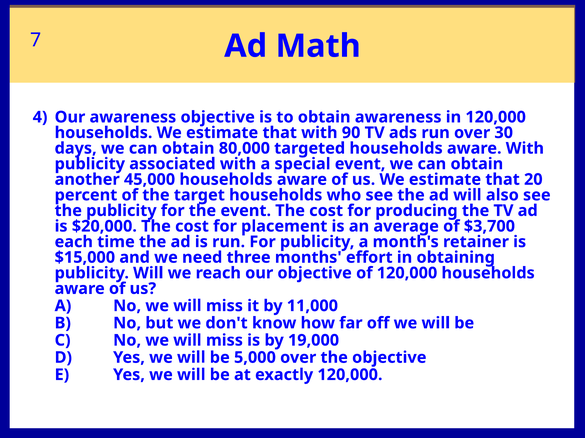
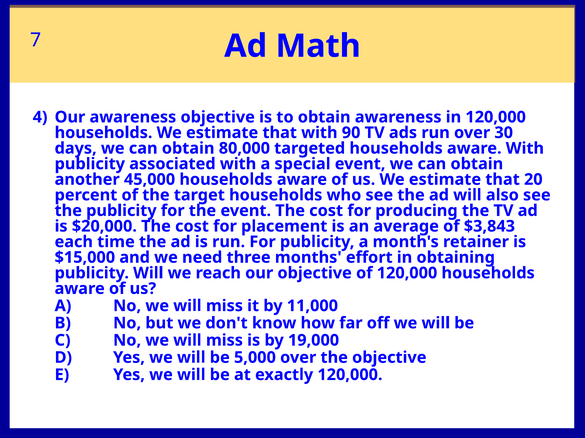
$3,700: $3,700 -> $3,843 (489, 227)
